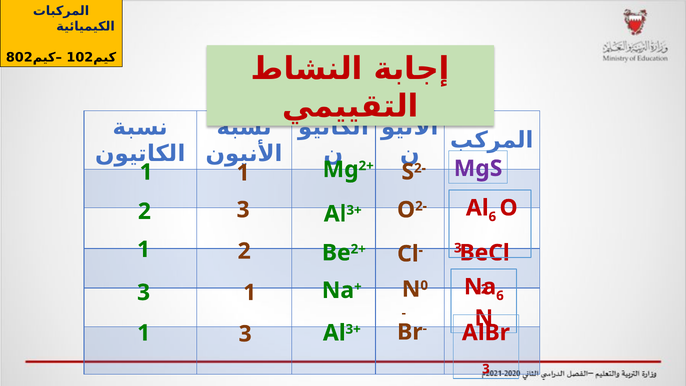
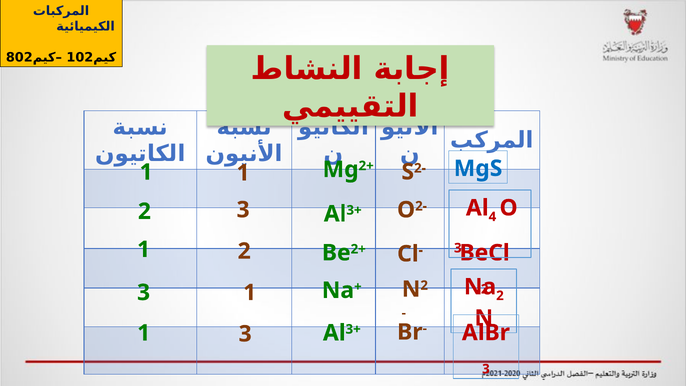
MgS colour: purple -> blue (478, 168)
6: 6 -> 4 (492, 217)
6: 6 -> 2 (500, 296)
0: 0 -> 2 (424, 285)
